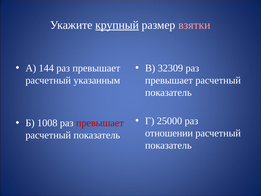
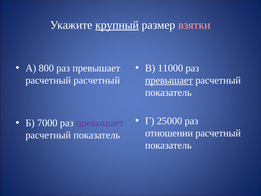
144: 144 -> 800 (46, 68)
32309: 32309 -> 11000 (170, 68)
расчетный указанным: указанным -> расчетный (97, 80)
превышает underline: none -> present (169, 80)
1008: 1008 -> 7000 (47, 123)
превышает colour: red -> purple (100, 123)
